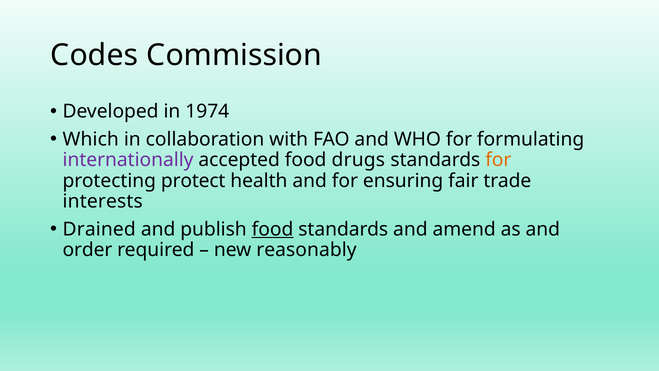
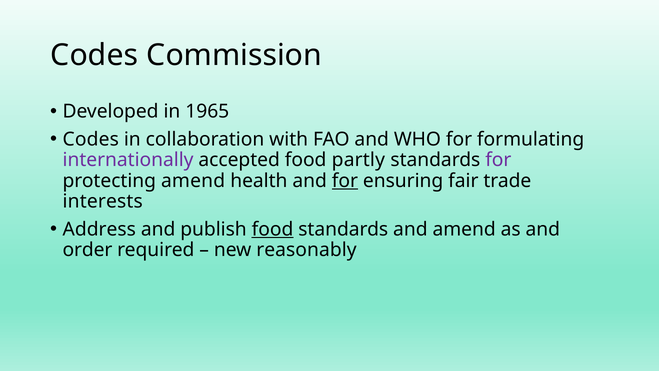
1974: 1974 -> 1965 (207, 111)
Which: Which -> Codes (91, 139)
drugs: drugs -> partly (358, 160)
for colour: orange -> purple (498, 160)
protecting protect: protect -> amend (193, 181)
for underline: none -> present (345, 181)
Drained: Drained -> Address (99, 229)
